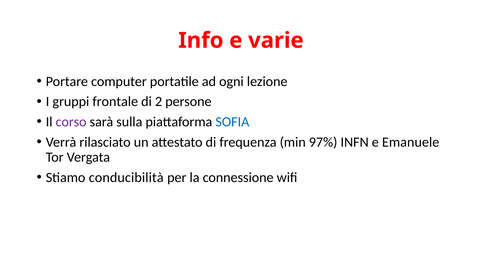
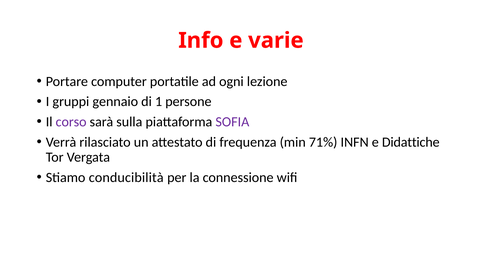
frontale: frontale -> gennaio (115, 102)
2: 2 -> 1 (159, 102)
SOFIA colour: blue -> purple (232, 122)
97%: 97% -> 71% (323, 142)
Emanuele: Emanuele -> Didattiche (411, 142)
